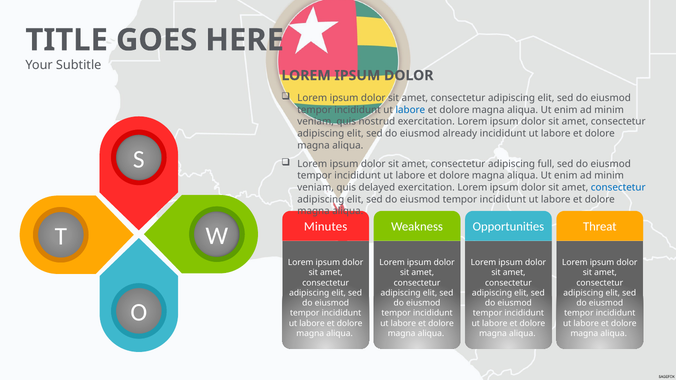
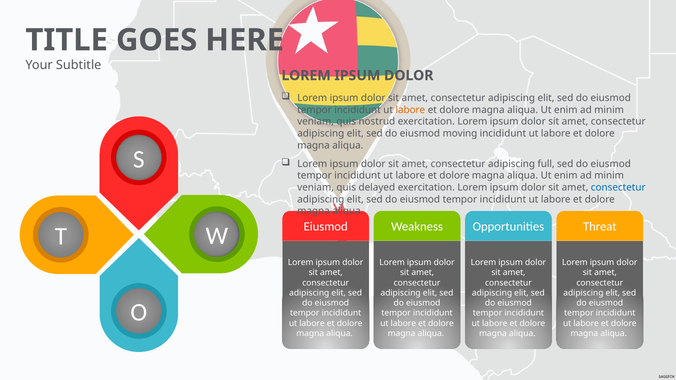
labore colour: blue -> orange (410, 110)
already: already -> moving (460, 134)
Minutes: Minutes -> Eiusmod (326, 227)
